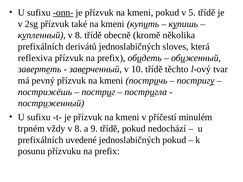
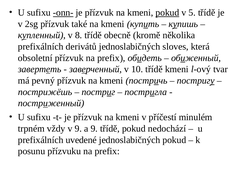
pokud underline: none -> present (167, 13)
reflexiva: reflexiva -> obsoletní (35, 58)
třídě těchto: těchto -> kmeni (177, 69)
vždy v 8: 8 -> 9 (78, 129)
